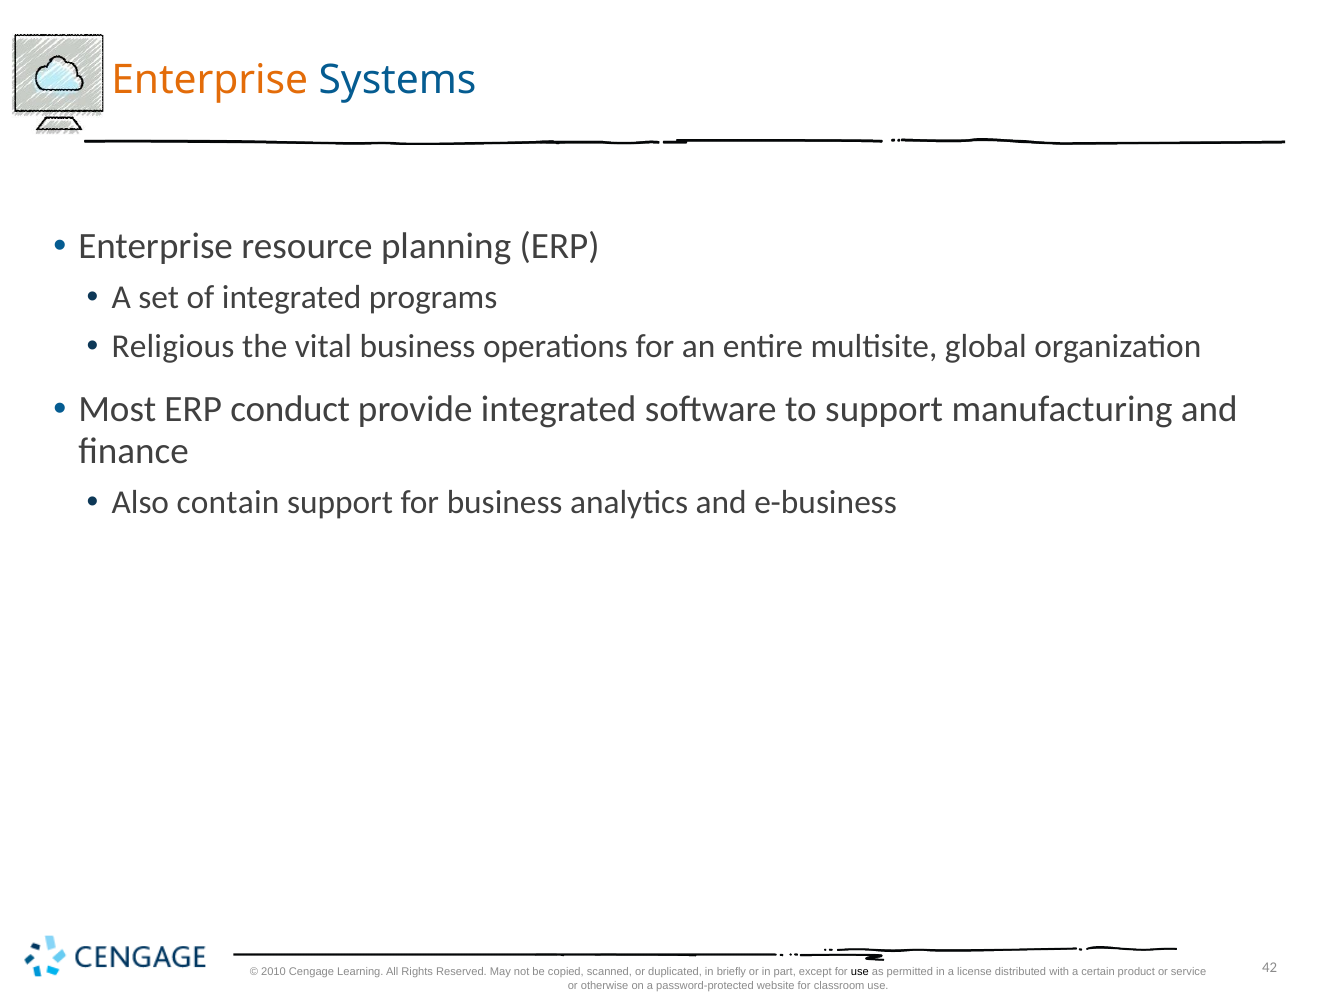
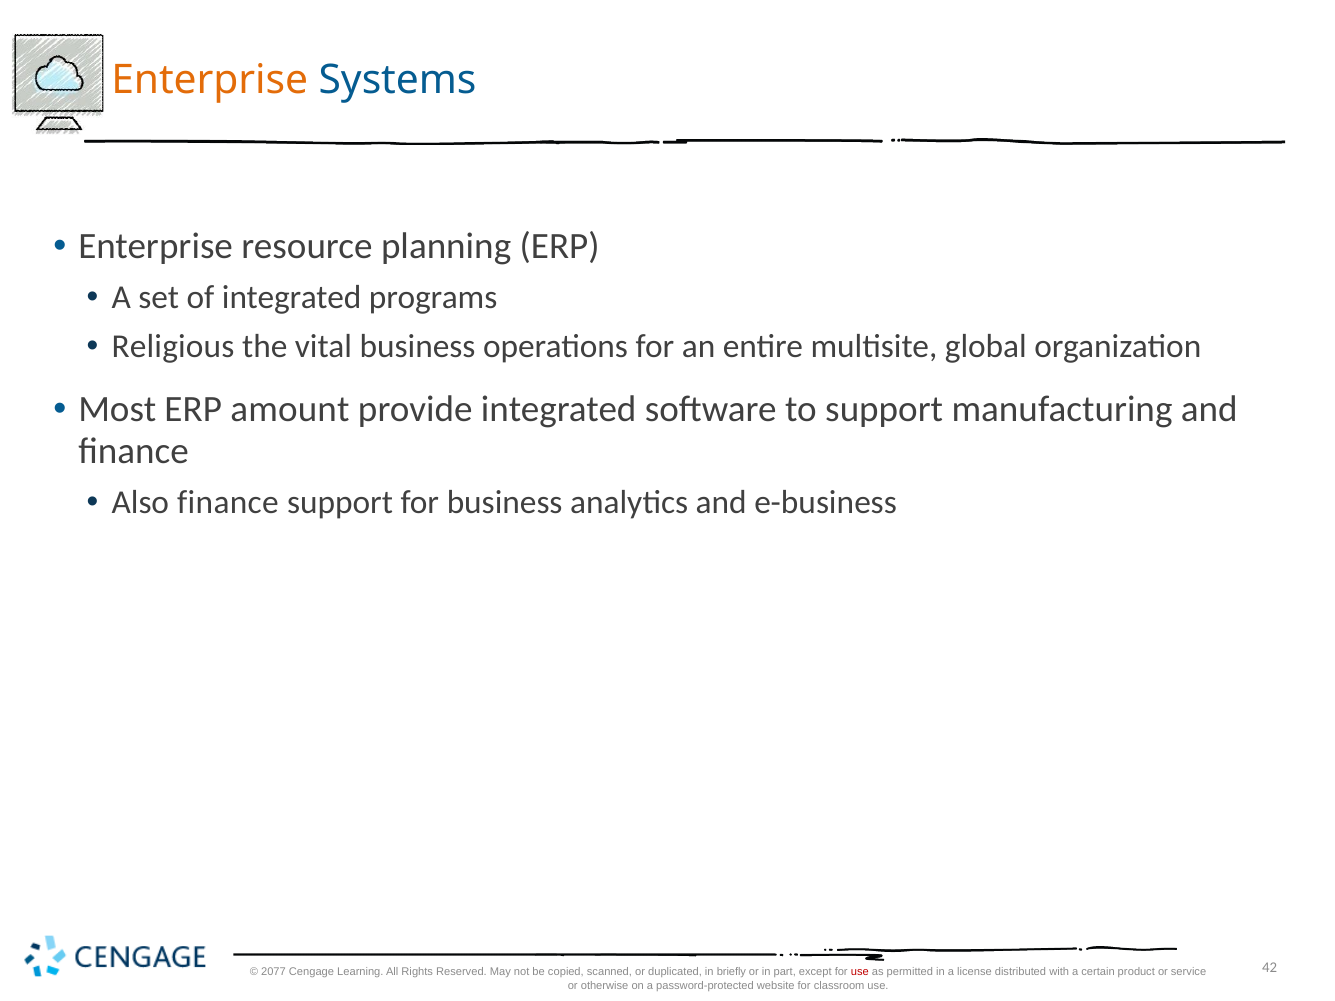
conduct: conduct -> amount (290, 409)
Also contain: contain -> finance (228, 503)
2010: 2010 -> 2077 (273, 972)
use colour: black -> red (860, 972)
